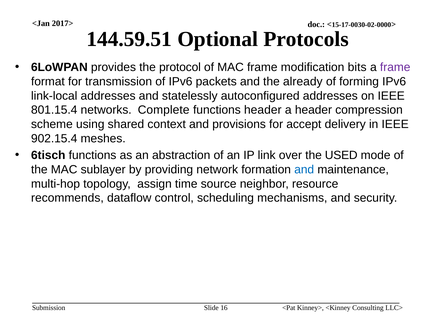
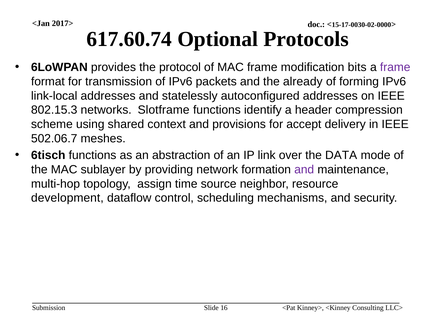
144.59.51: 144.59.51 -> 617.60.74 (129, 39)
801.15.4: 801.15.4 -> 802.15.3 (54, 110)
Complete: Complete -> Slotframe (164, 110)
functions header: header -> identify (263, 110)
902.15.4: 902.15.4 -> 502.06.7 (54, 139)
USED: USED -> DATA (341, 155)
and colour: blue -> purple (304, 169)
recommends: recommends -> development (67, 198)
